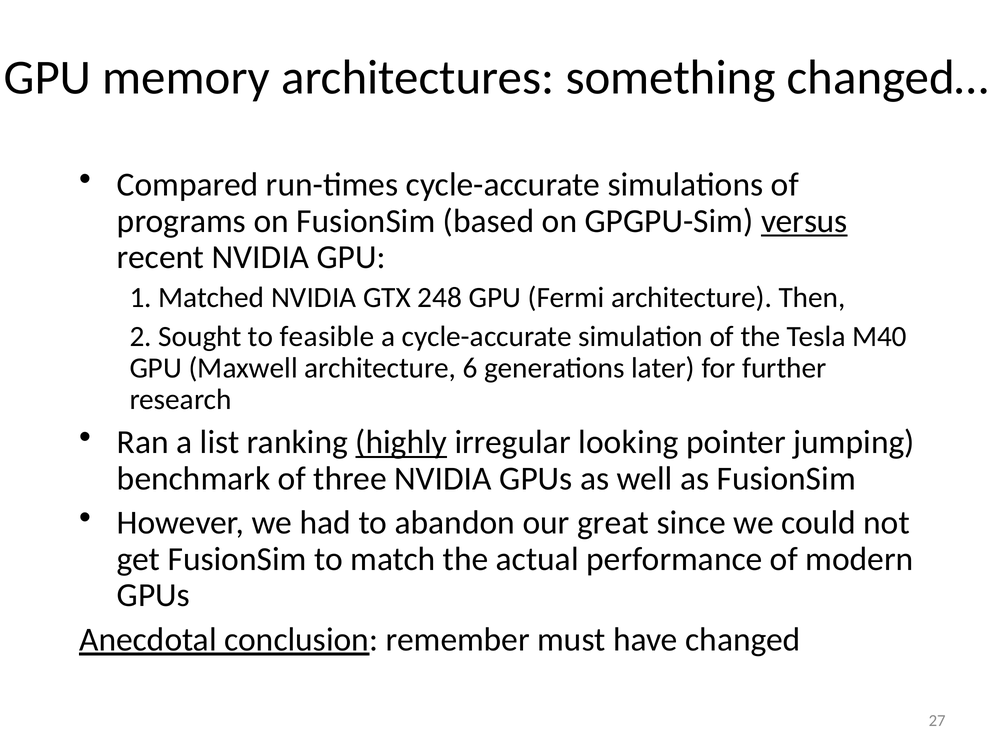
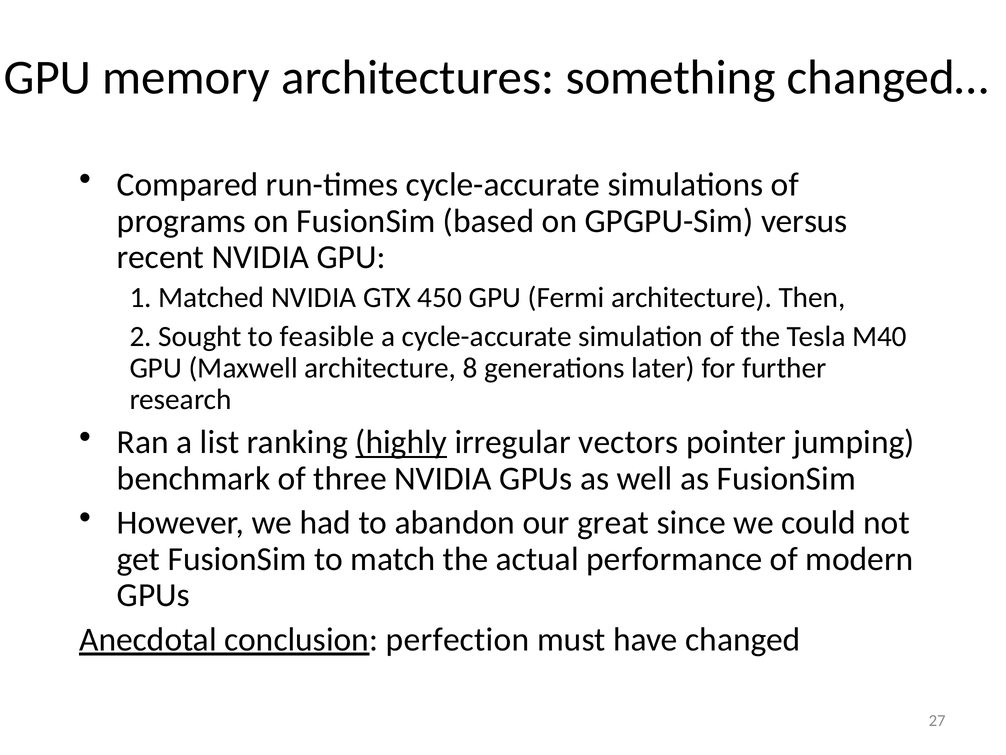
versus underline: present -> none (804, 221)
248: 248 -> 450 (440, 297)
6: 6 -> 8 (470, 368)
looking: looking -> vectors (628, 442)
remember: remember -> perfection (458, 639)
